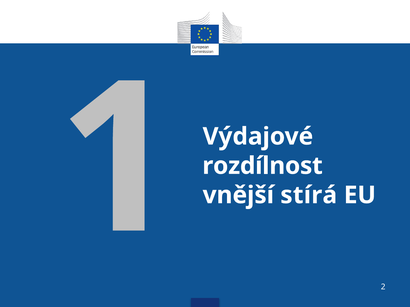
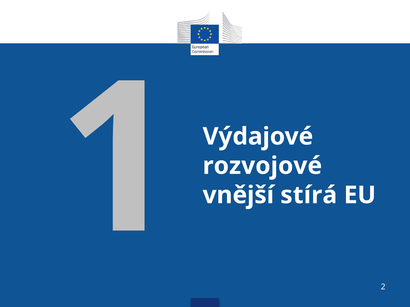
rozdílnost: rozdílnost -> rozvojové (262, 166)
